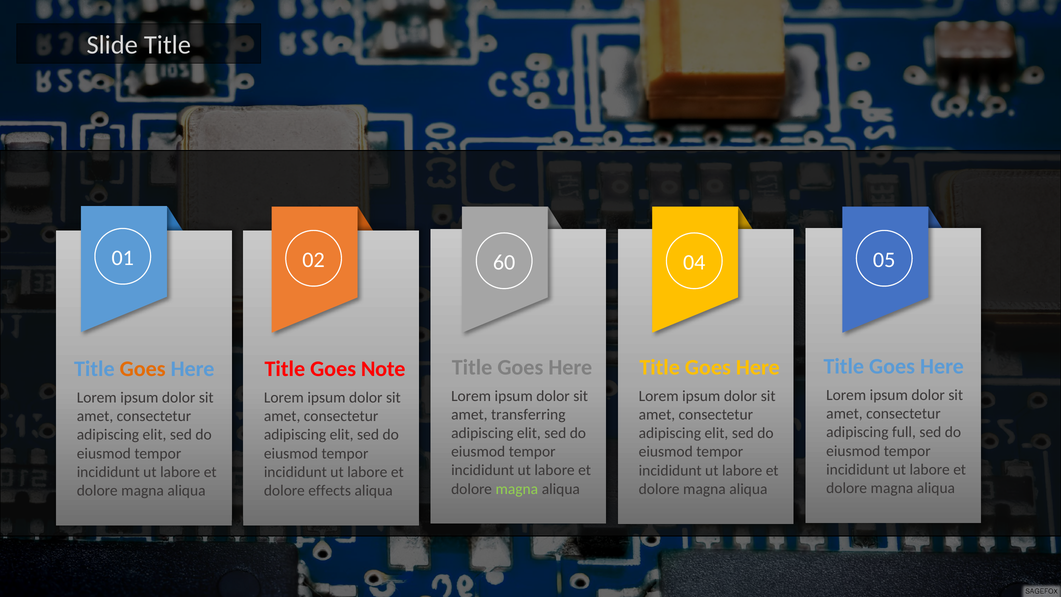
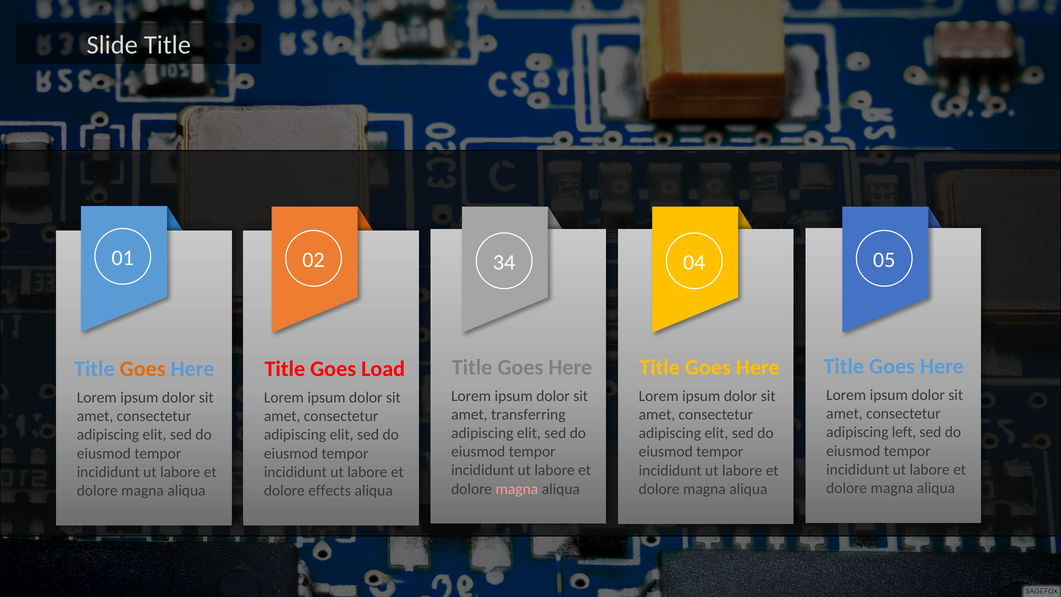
60: 60 -> 34 (504, 262)
Note: Note -> Load (383, 369)
full: full -> left (904, 432)
magna colour: light green -> pink (517, 489)
